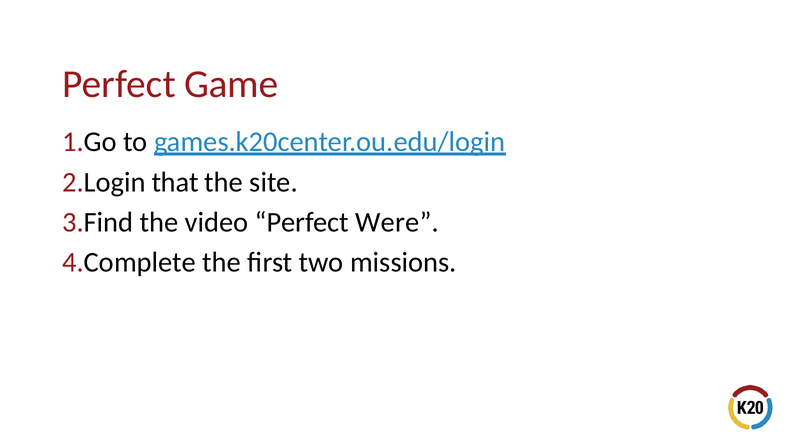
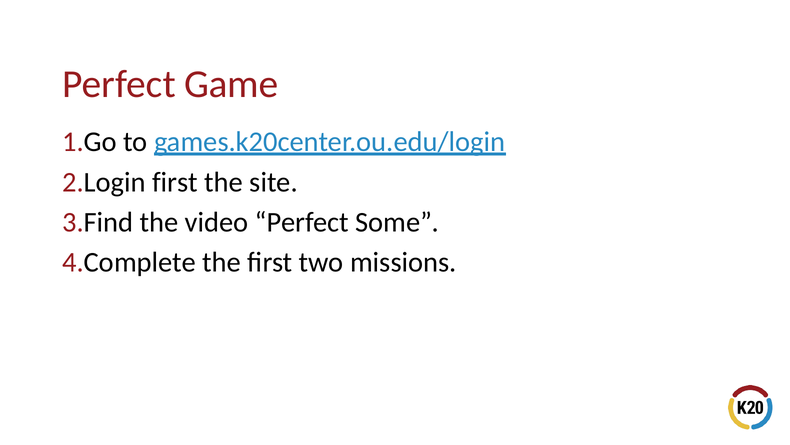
that: that -> first (175, 182)
Were: Were -> Some (397, 222)
